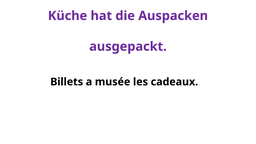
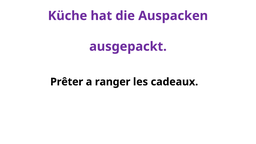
Billets: Billets -> Prêter (67, 82)
musée: musée -> ranger (113, 82)
